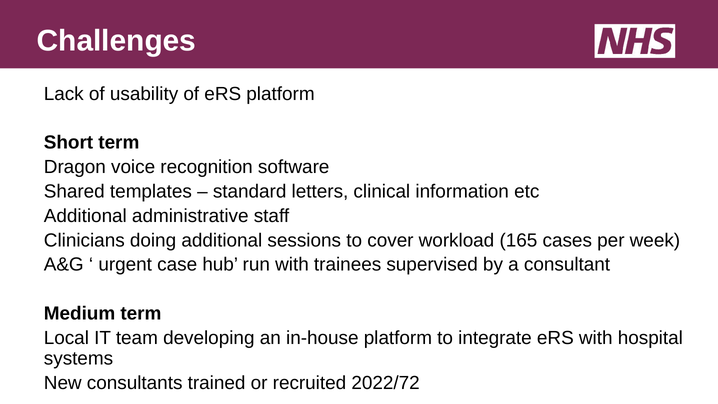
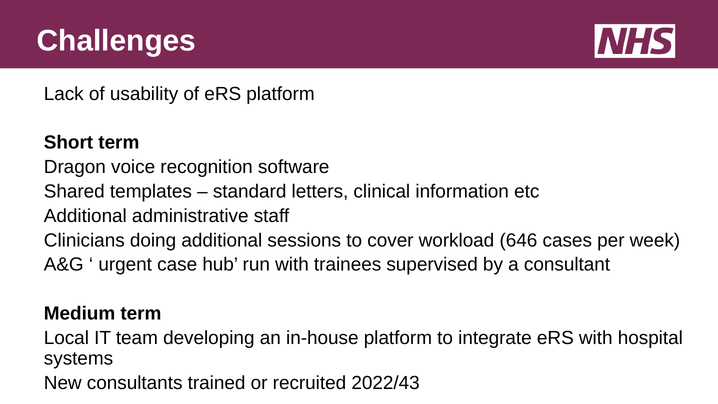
165: 165 -> 646 (518, 240)
2022/72: 2022/72 -> 2022/43 (386, 383)
